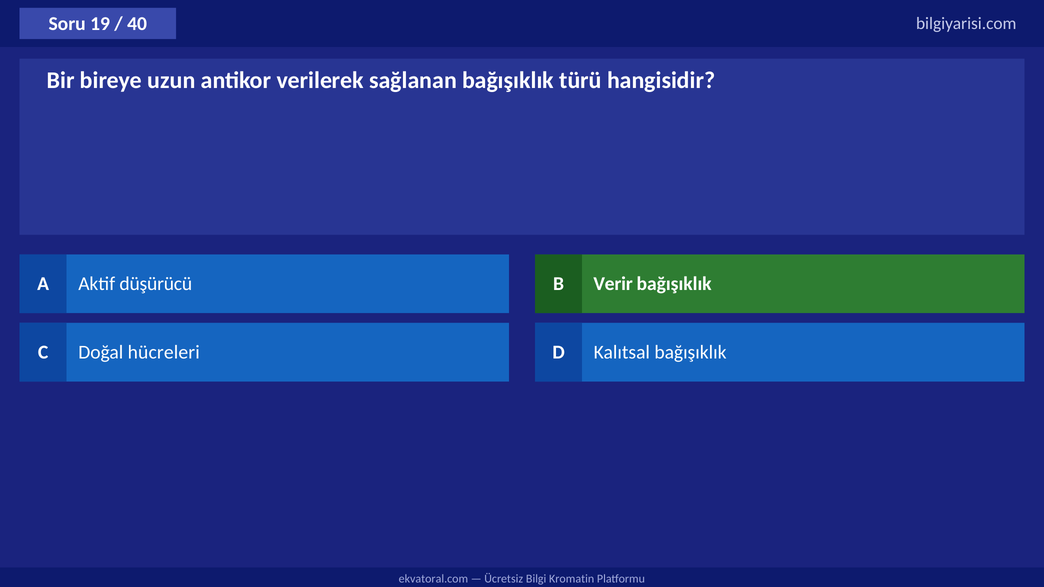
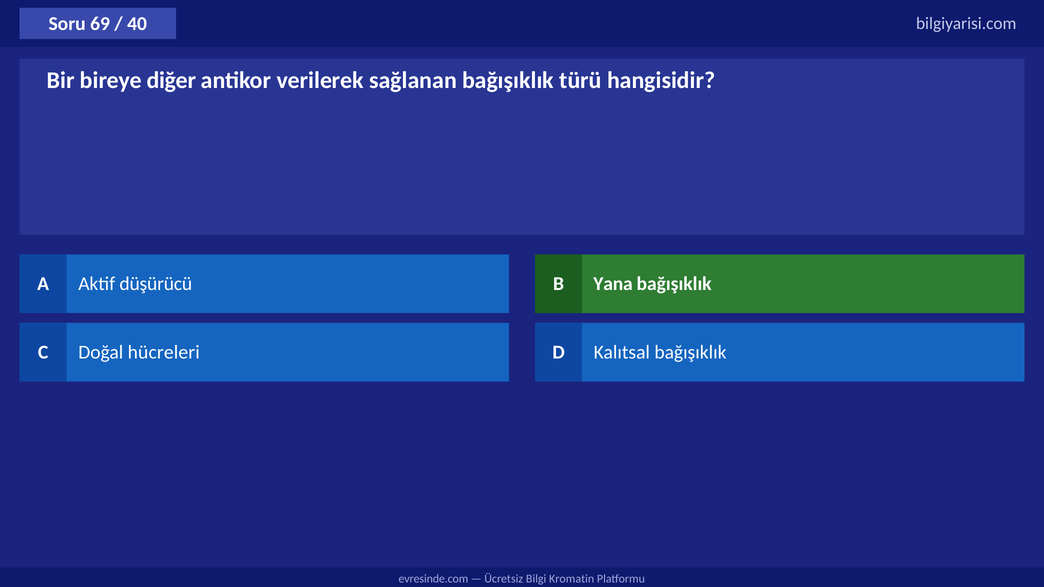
19: 19 -> 69 (100, 24)
uzun: uzun -> diğer (171, 80)
Verir: Verir -> Yana (613, 284)
ekvatoral.com: ekvatoral.com -> evresinde.com (433, 579)
